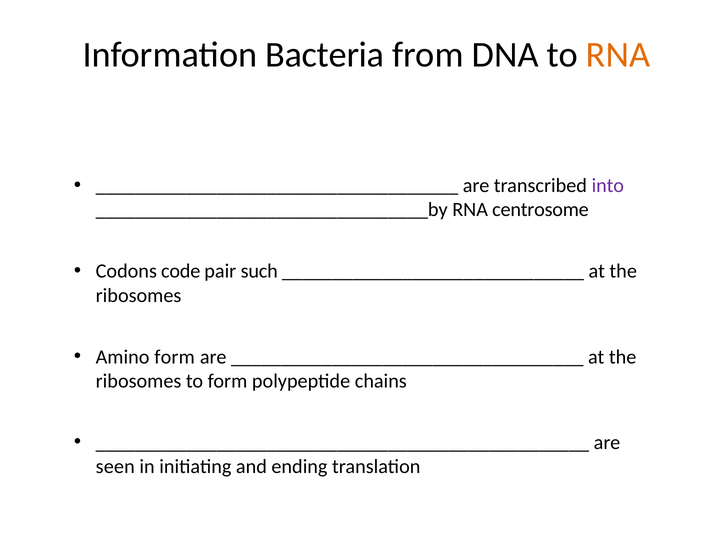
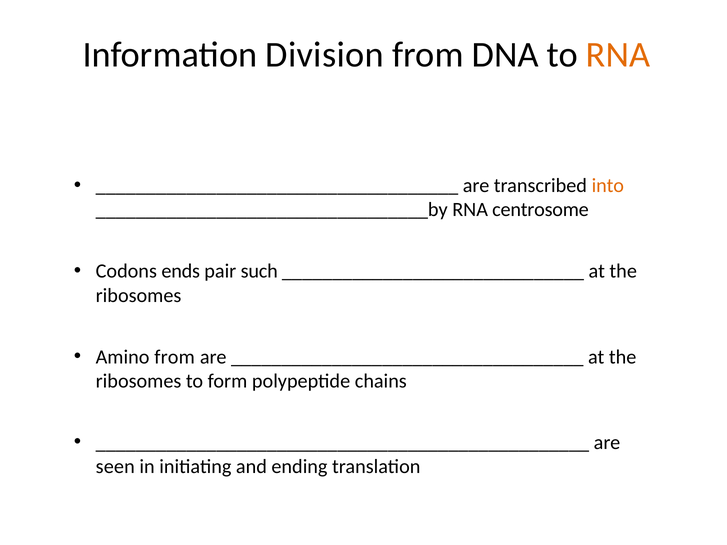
Bacteria: Bacteria -> Division (325, 55)
into colour: purple -> orange (608, 186)
code: code -> ends (181, 271)
Amino form: form -> from (175, 357)
